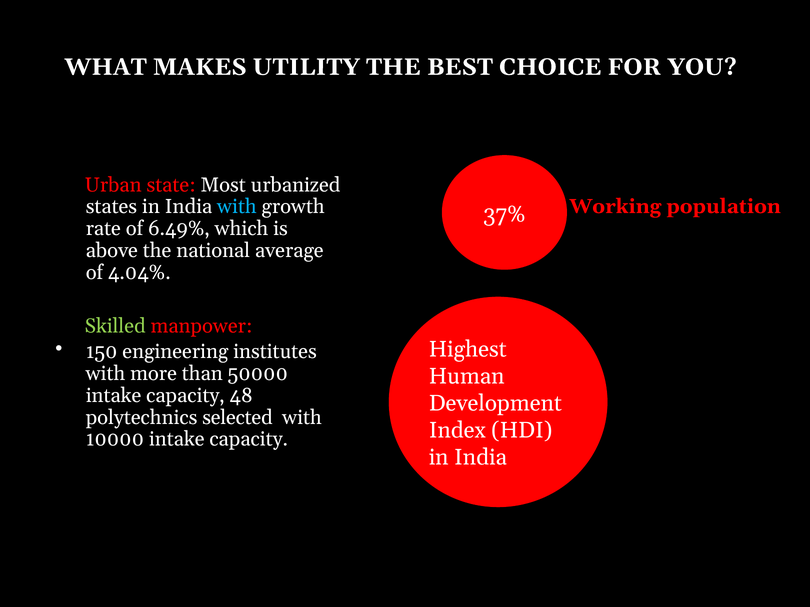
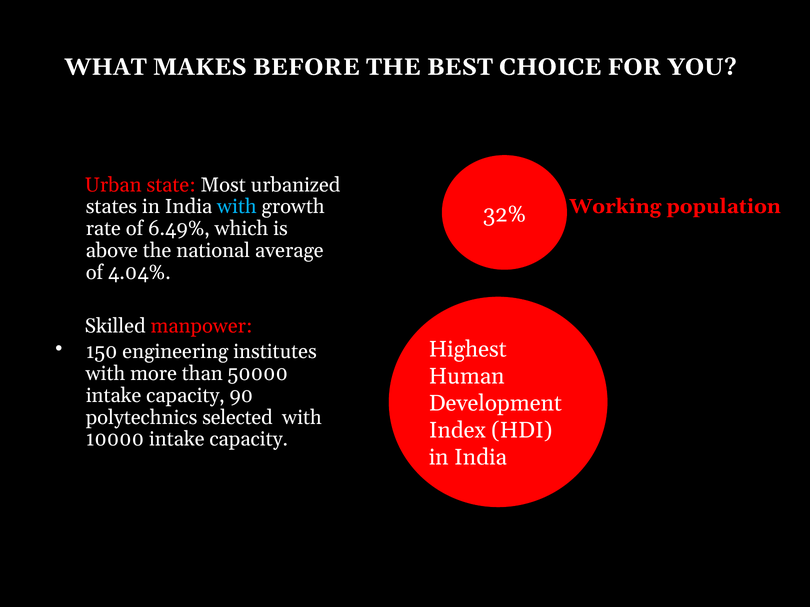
UTILITY: UTILITY -> BEFORE (306, 67)
37%: 37% -> 32% (504, 215)
Skilled colour: light green -> white (115, 326)
48: 48 -> 90 (241, 396)
